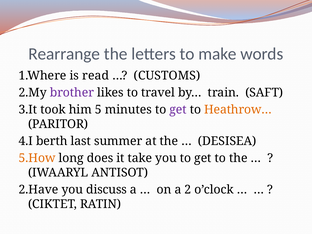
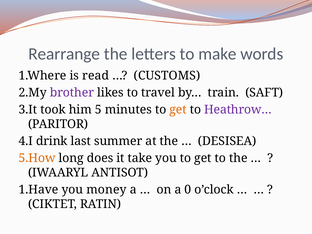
get colour: purple -> orange (178, 110)
Heathrow… colour: orange -> purple (238, 110)
berth: berth -> drink (52, 141)
2.Have: 2.Have -> 1.Have (39, 190)
discuss: discuss -> money (106, 190)
2: 2 -> 0 (188, 190)
